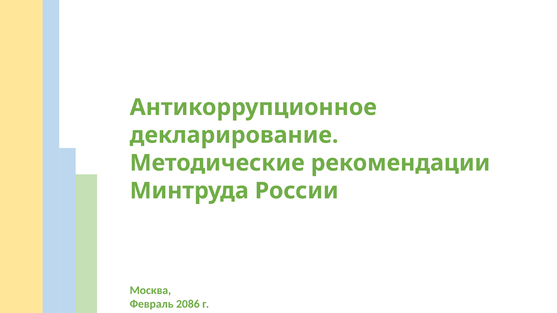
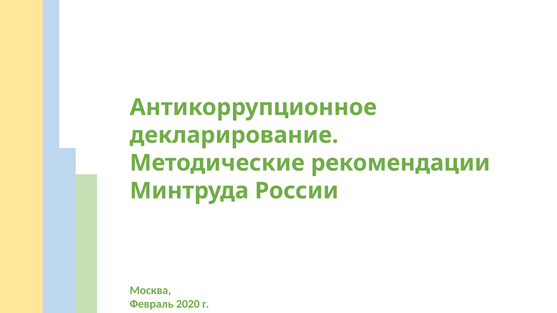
2086: 2086 -> 2020 (188, 304)
